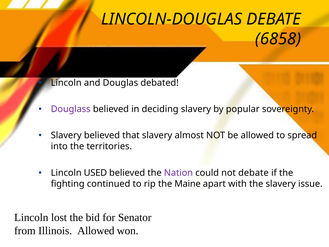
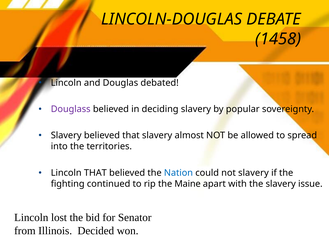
6858: 6858 -> 1458 (278, 39)
Lincoln USED: USED -> THAT (95, 173)
Nation colour: purple -> blue (178, 173)
not debate: debate -> slavery (253, 173)
Illinois Allowed: Allowed -> Decided (96, 231)
